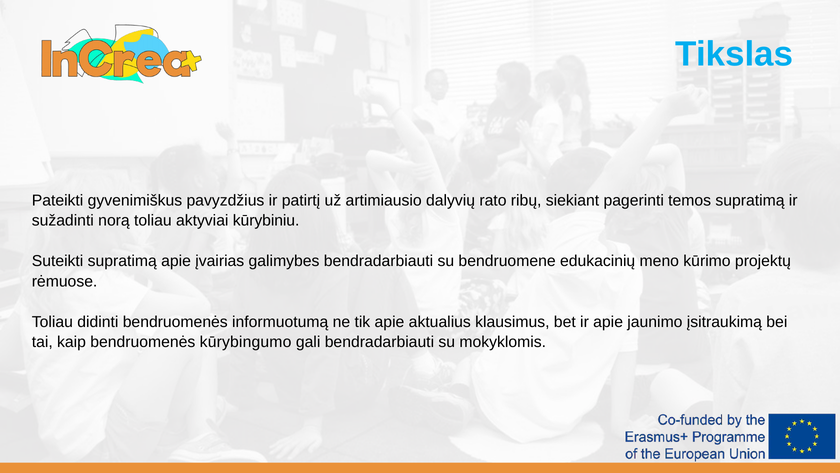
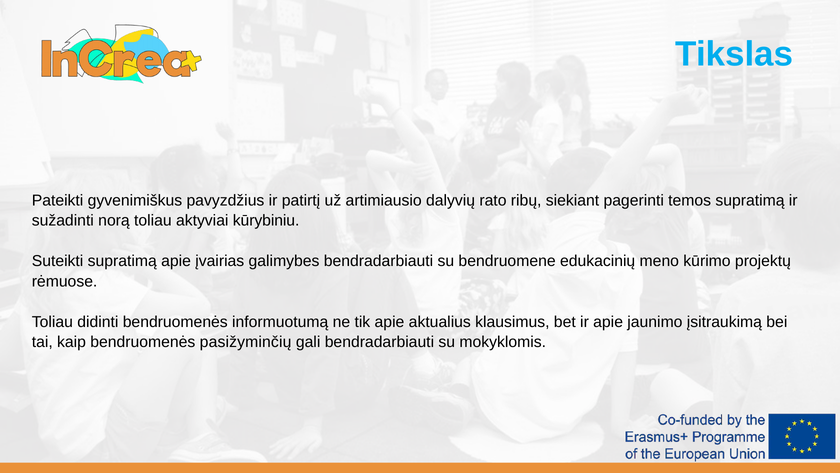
kūrybingumo: kūrybingumo -> pasižyminčių (246, 342)
